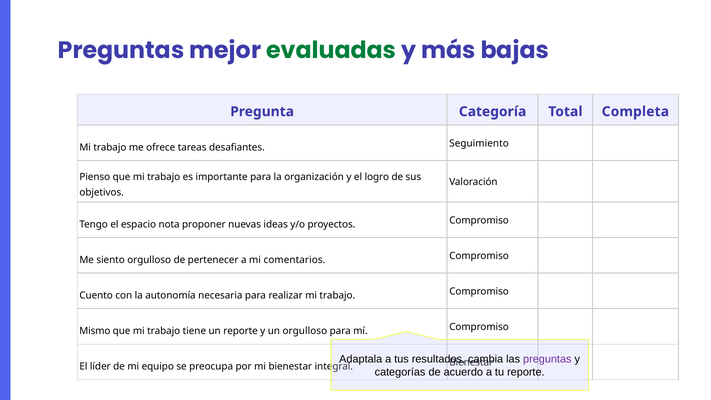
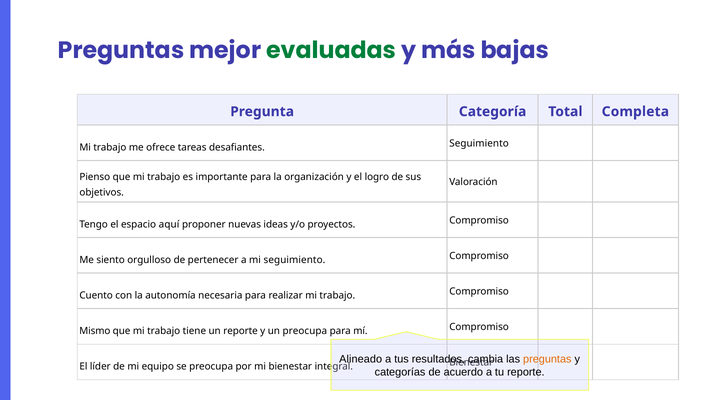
nota: nota -> aquí (169, 224)
mi comentarios: comentarios -> seguimiento (294, 260)
un orgulloso: orgulloso -> preocupa (305, 331)
Adaptala: Adaptala -> Alineado (361, 359)
preguntas colour: purple -> orange (547, 359)
